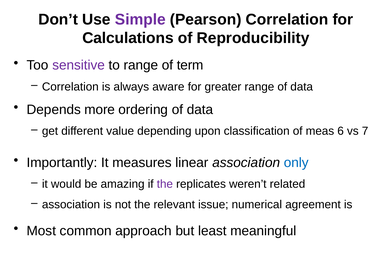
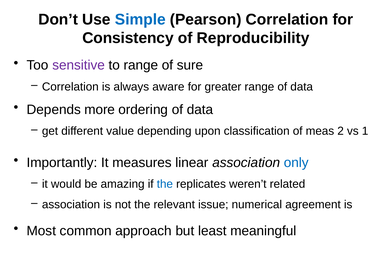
Simple colour: purple -> blue (140, 19)
Calculations: Calculations -> Consistency (128, 38)
term: term -> sure (190, 65)
6: 6 -> 2 (341, 131)
7: 7 -> 1 (365, 131)
the colour: purple -> blue (165, 184)
